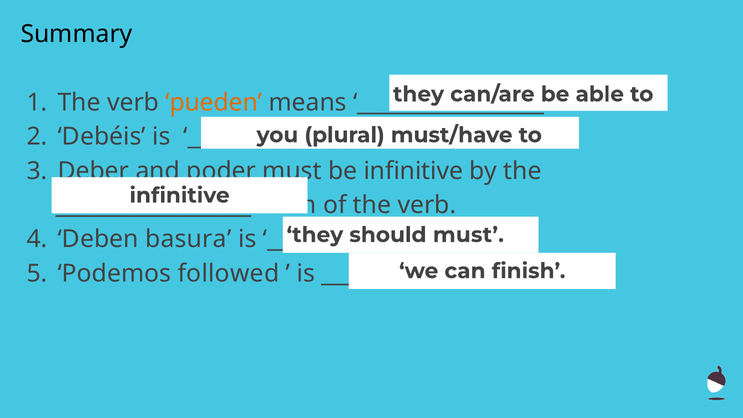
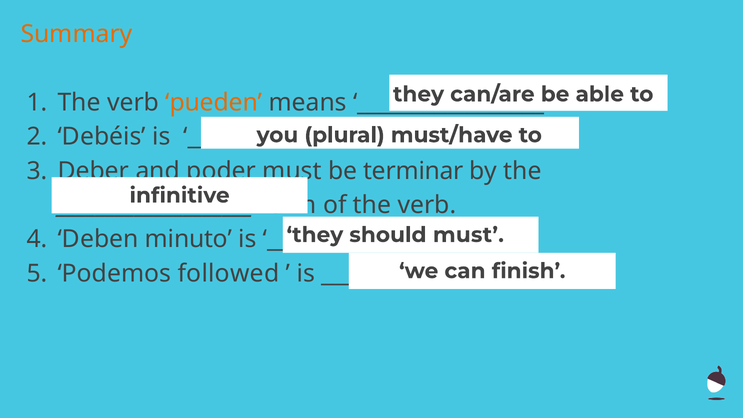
Summary colour: black -> orange (76, 34)
be infinitive: infinitive -> terminar (413, 171)
basura: basura -> minuto (188, 239)
